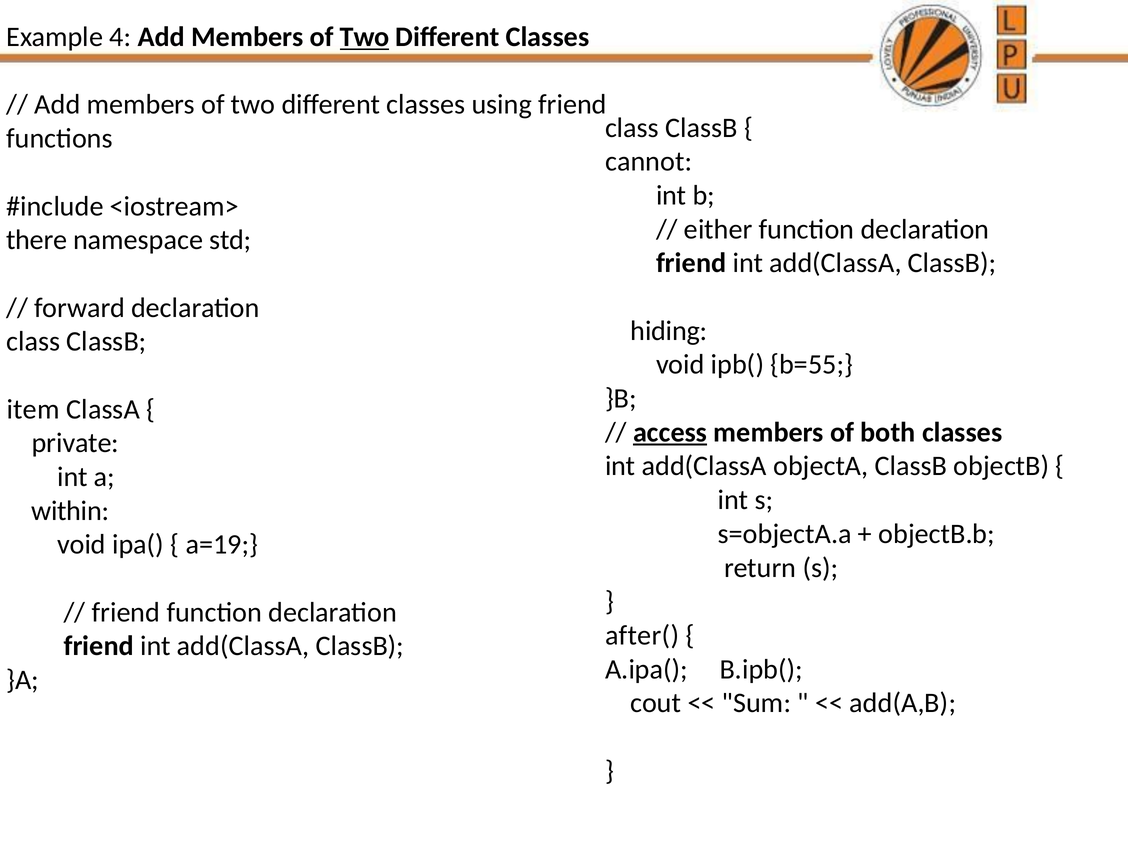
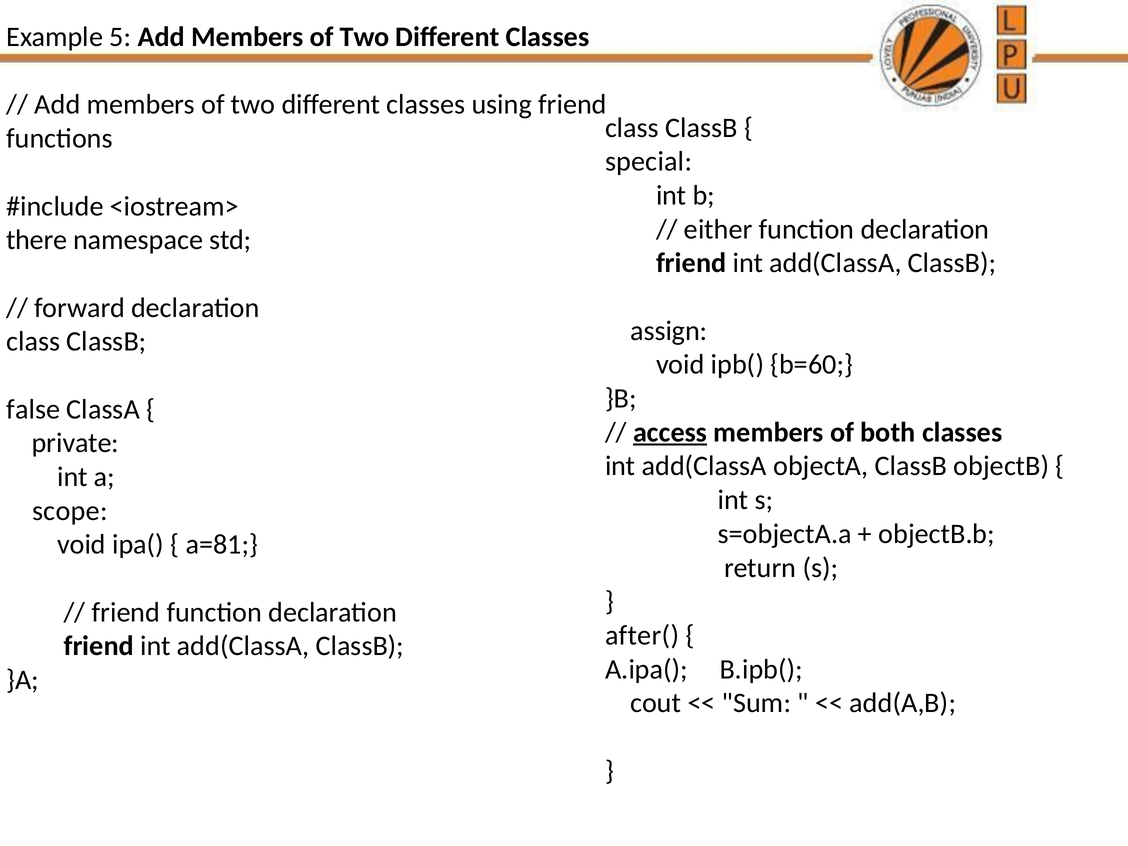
4: 4 -> 5 (120, 37)
Two underline: present -> none (365, 37)
cannot: cannot -> special (649, 162)
hiding: hiding -> assign (669, 331)
b=55: b=55 -> b=60 (812, 365)
item: item -> false (33, 409)
within: within -> scope (70, 511)
a=19: a=19 -> a=81 (222, 545)
